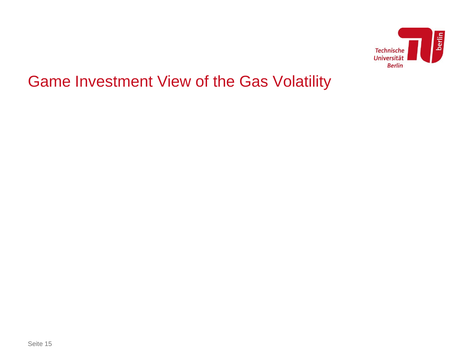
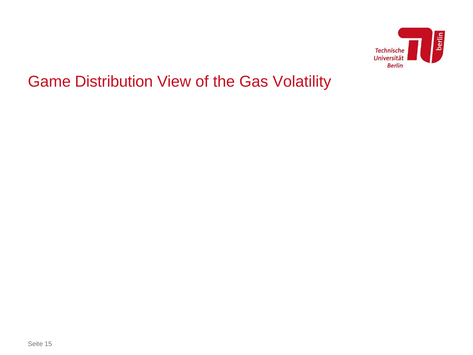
Investment: Investment -> Distribution (114, 82)
